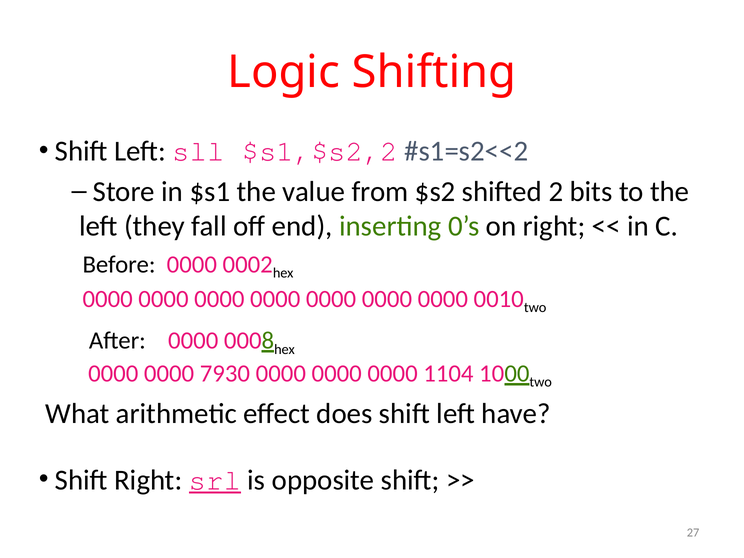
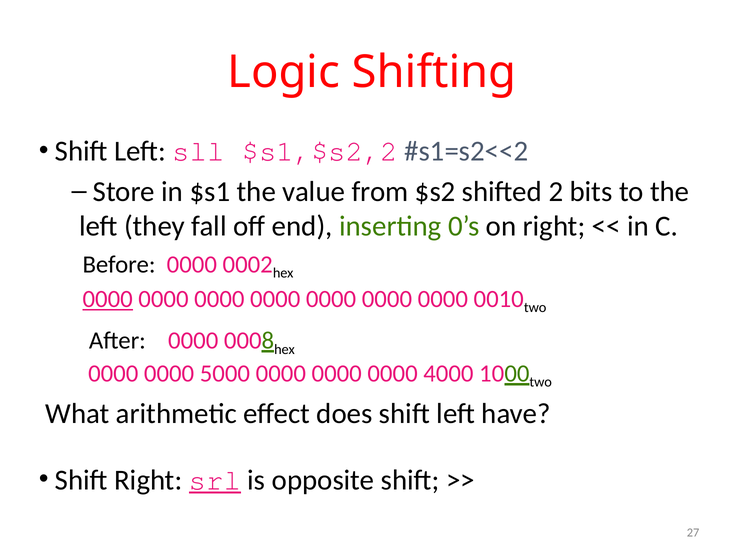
0000 underline: none -> present (108, 299)
7930: 7930 -> 5000 (225, 374)
1104: 1104 -> 4000 (448, 374)
